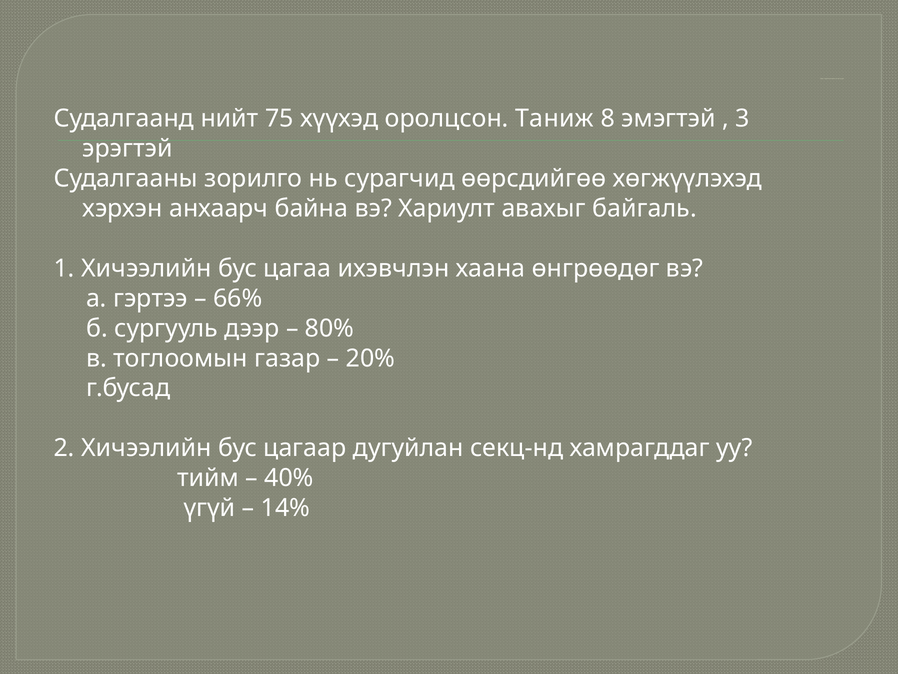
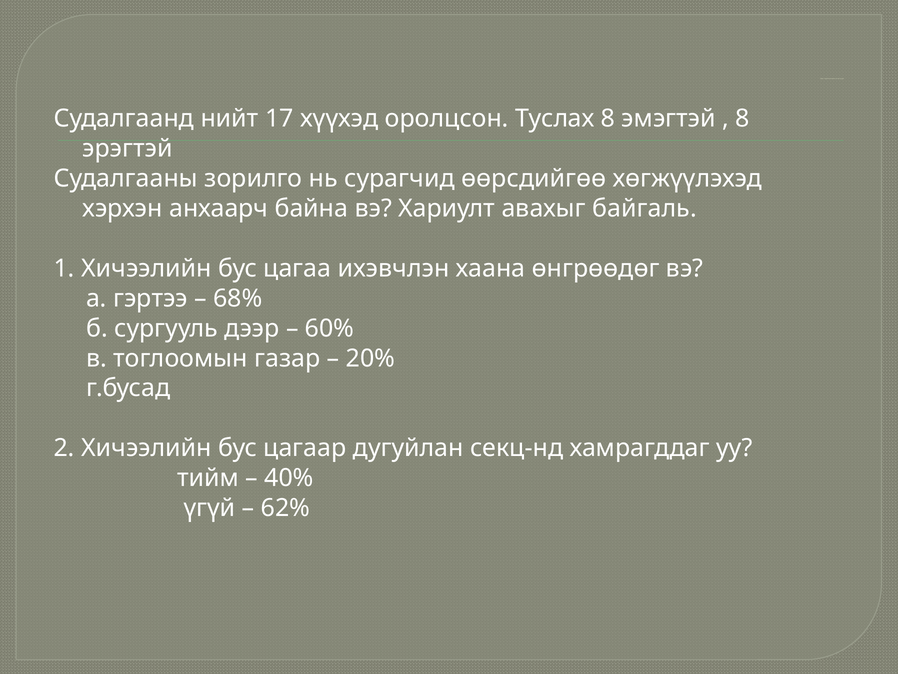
75: 75 -> 17 (279, 118)
Таниж: Таниж -> Туслах (555, 118)
3: 3 -> 8 (743, 118)
66%: 66% -> 68% (238, 298)
80%: 80% -> 60% (330, 328)
14%: 14% -> 62% (285, 508)
